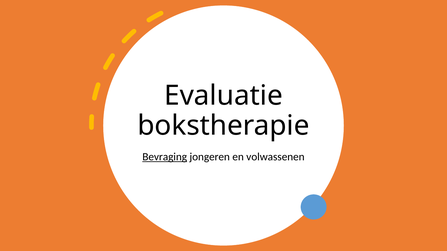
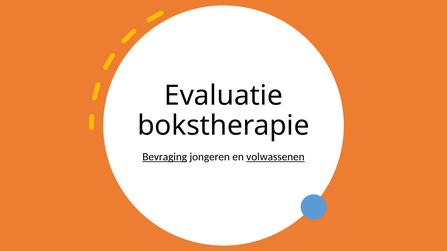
volwassenen underline: none -> present (275, 157)
